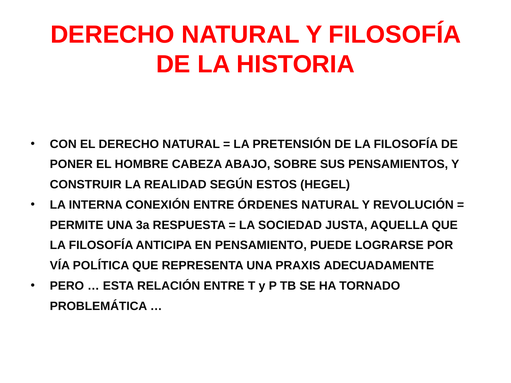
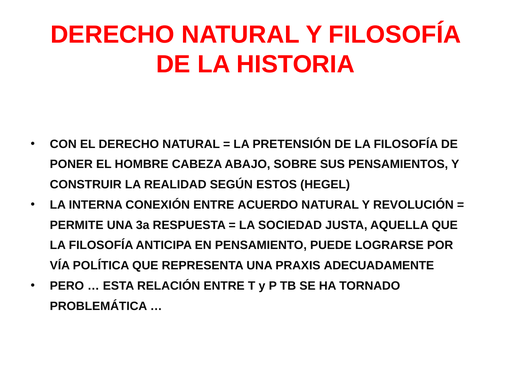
ÓRDENES: ÓRDENES -> ACUERDO (268, 205)
